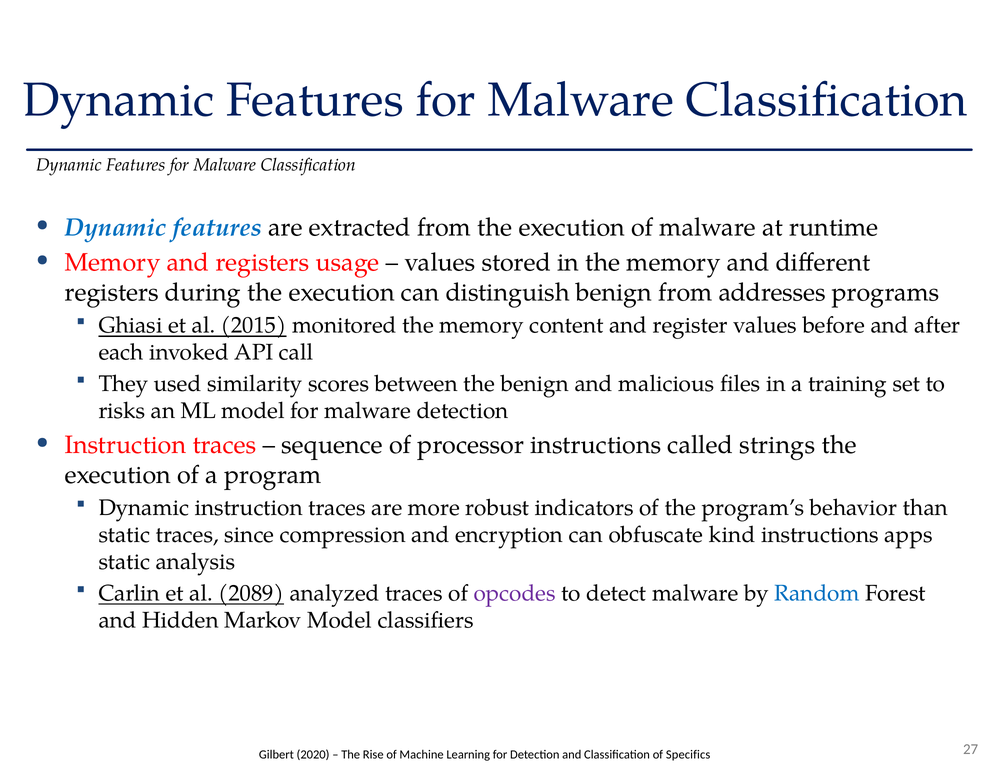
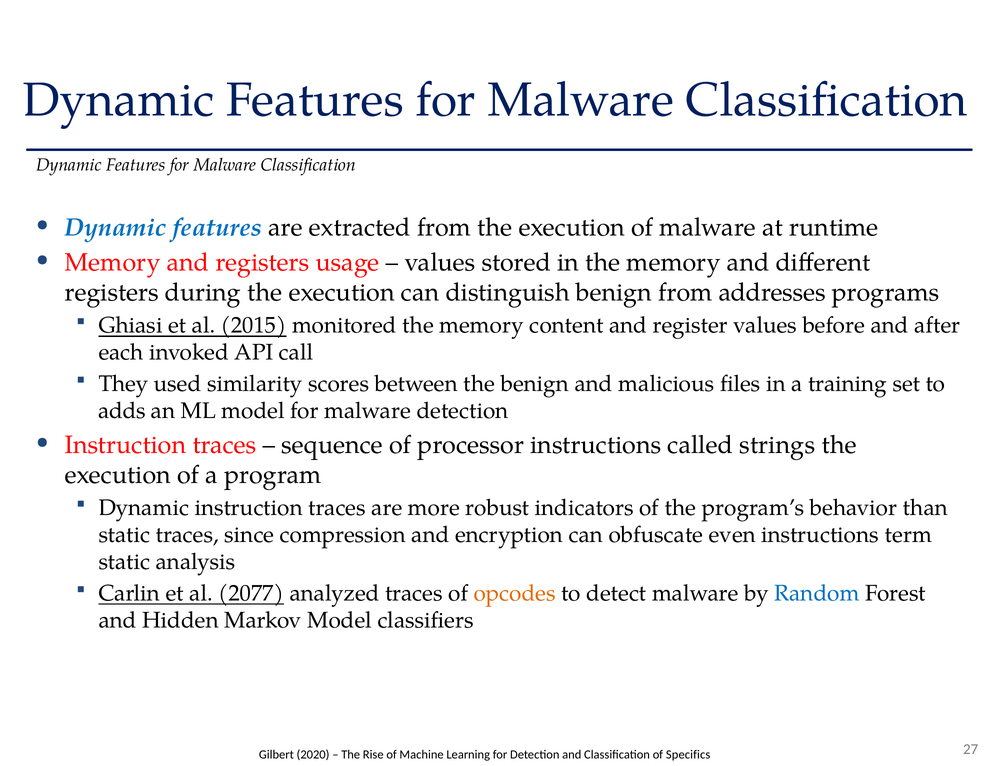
risks: risks -> adds (122, 411)
kind: kind -> even (732, 535)
apps: apps -> term (909, 535)
2089: 2089 -> 2077 (251, 593)
opcodes colour: purple -> orange (515, 593)
